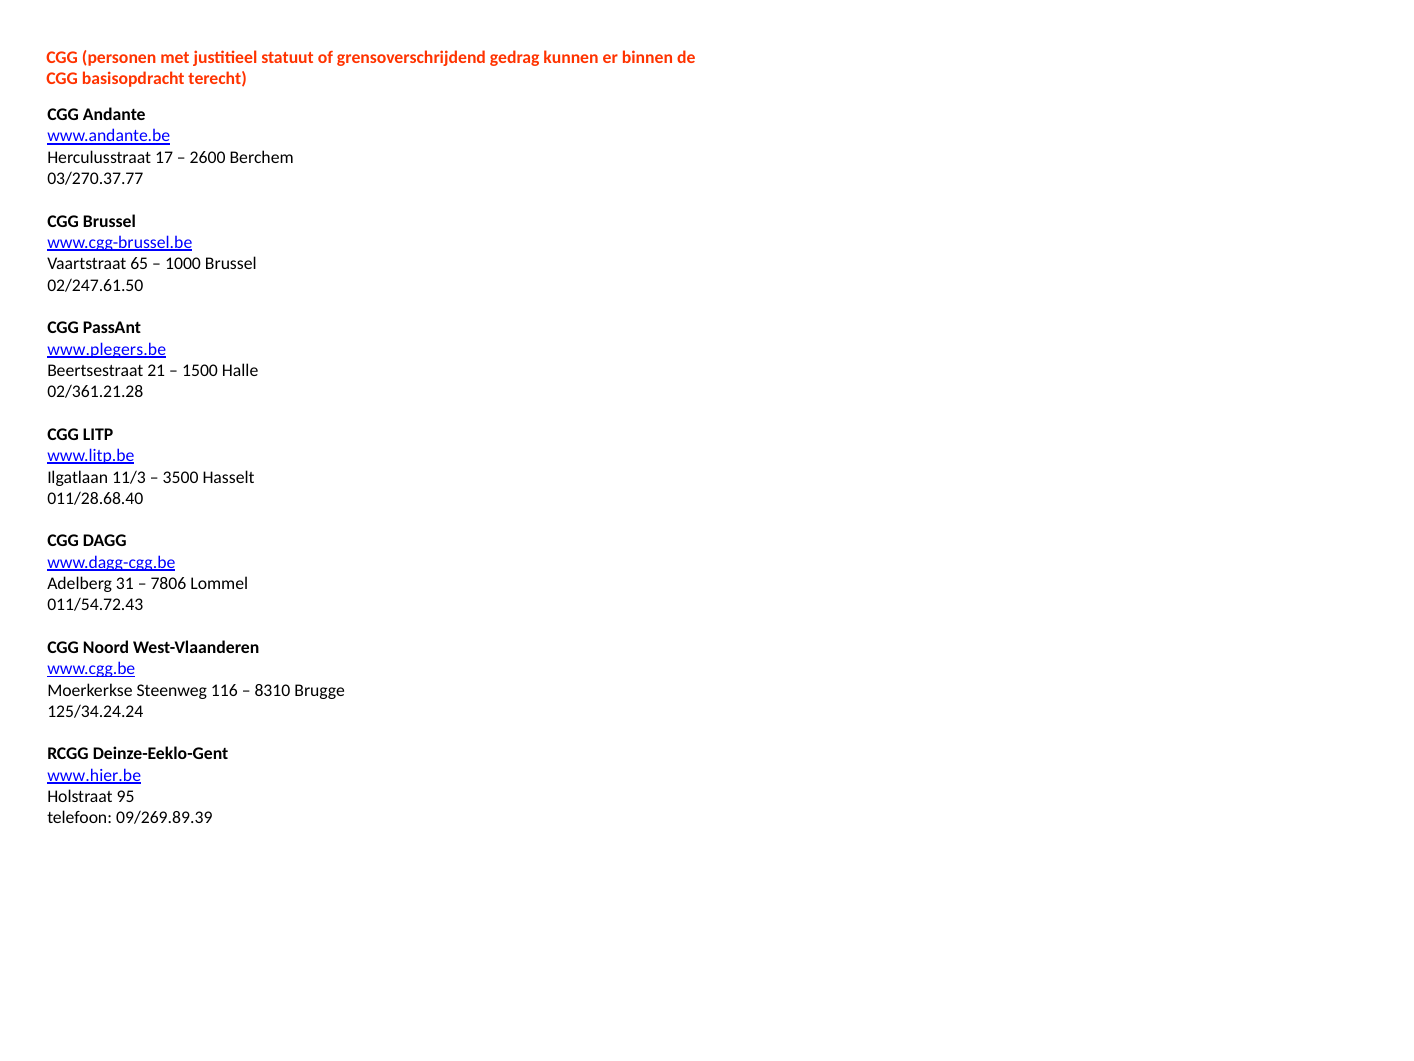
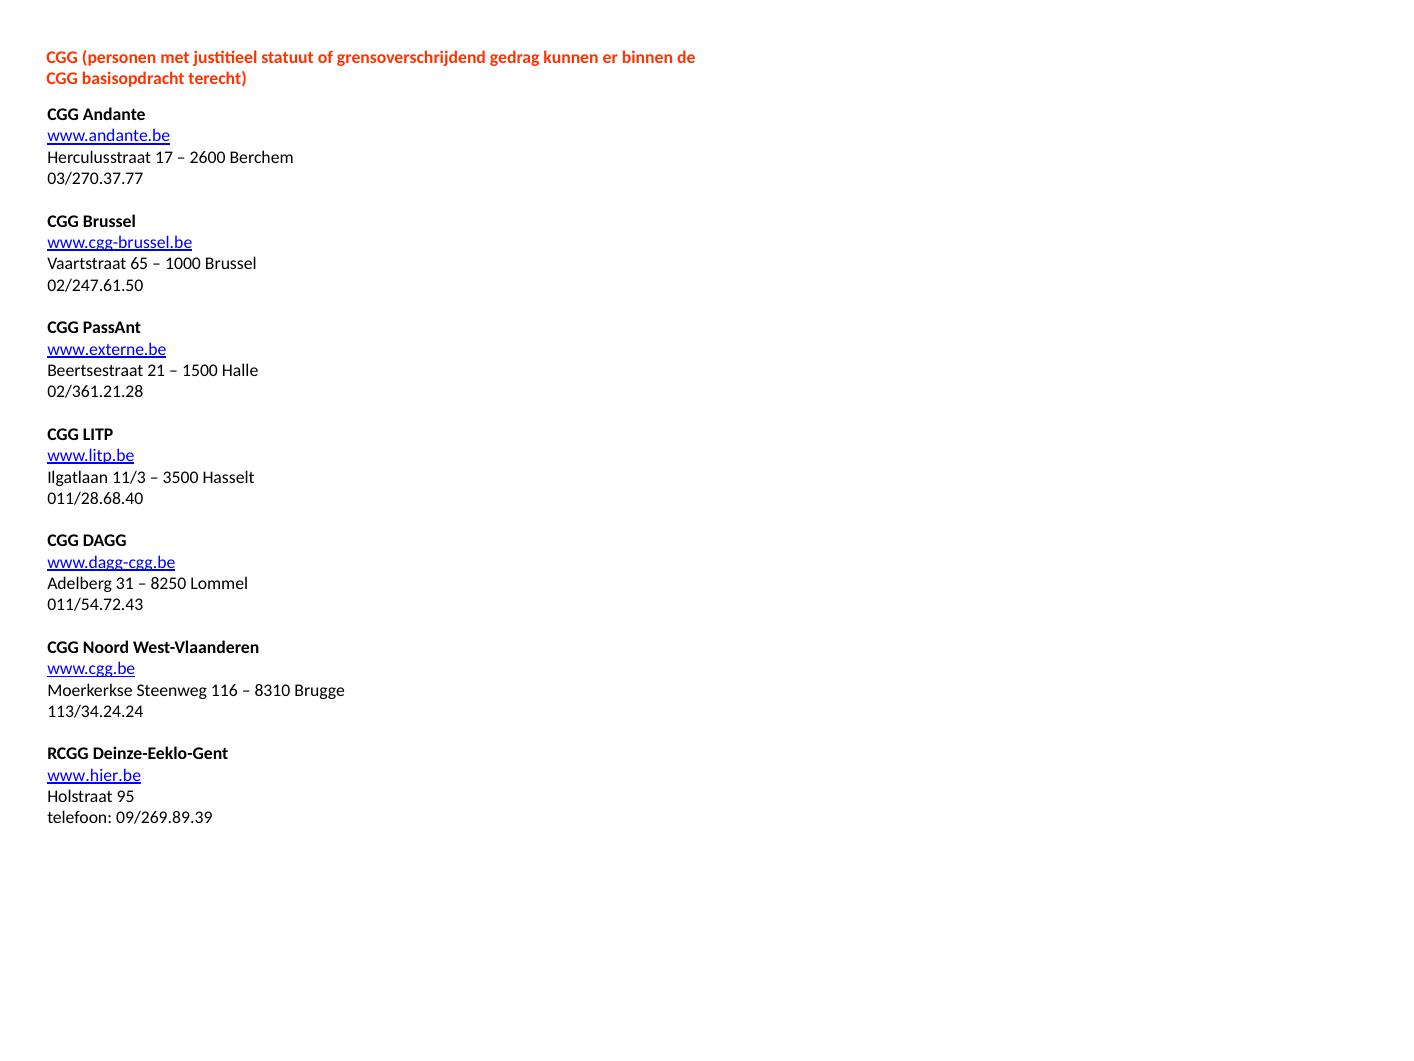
www.plegers.be: www.plegers.be -> www.externe.be (107, 349)
7806: 7806 -> 8250 (168, 583)
125/34.24.24: 125/34.24.24 -> 113/34.24.24 (95, 711)
